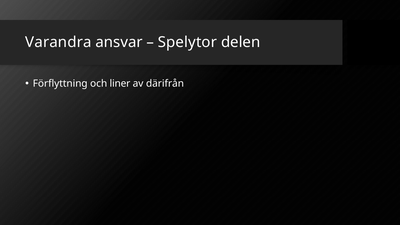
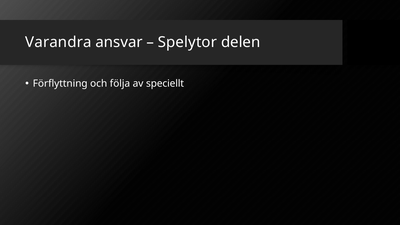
liner: liner -> följa (120, 84)
därifrån: därifrån -> speciellt (165, 84)
